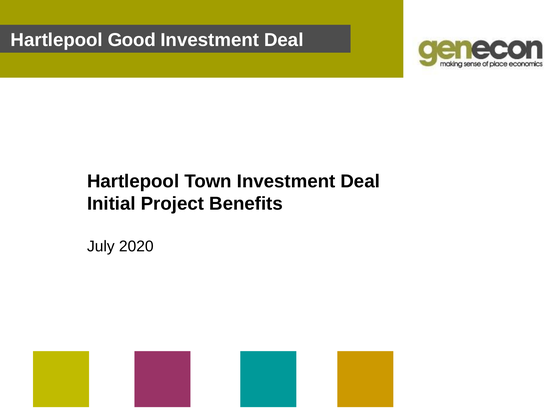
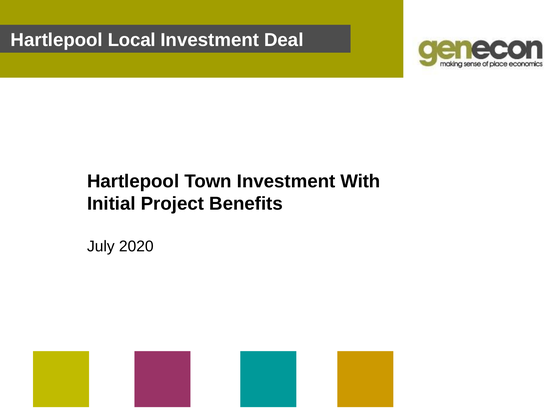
Good: Good -> Local (132, 40)
Town Investment Deal: Deal -> With (360, 181)
